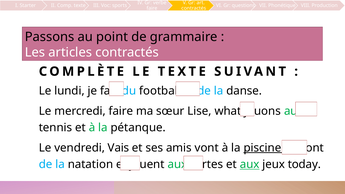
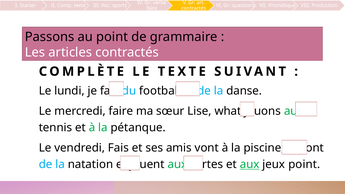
vendredi Vais: Vais -> Fais (118, 148)
piscine underline: present -> none (264, 148)
jeux today: today -> point (304, 164)
